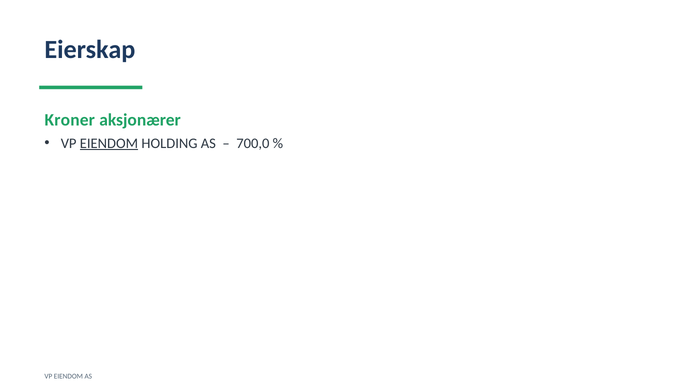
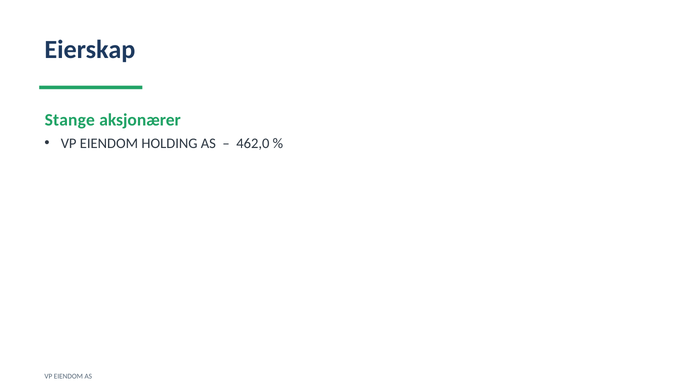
Kroner: Kroner -> Stange (70, 120)
EIENDOM underline: present -> none (109, 144)
700,0: 700,0 -> 462,0 (253, 144)
